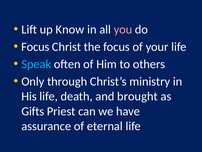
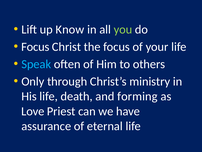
you colour: pink -> light green (123, 29)
brought: brought -> forming (137, 96)
Gifts: Gifts -> Love (33, 111)
